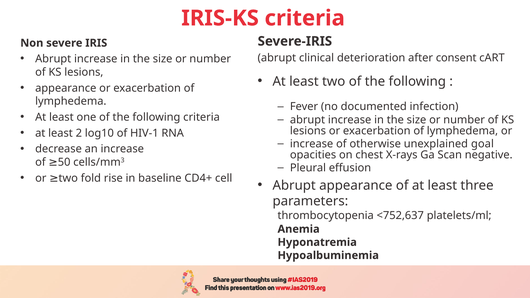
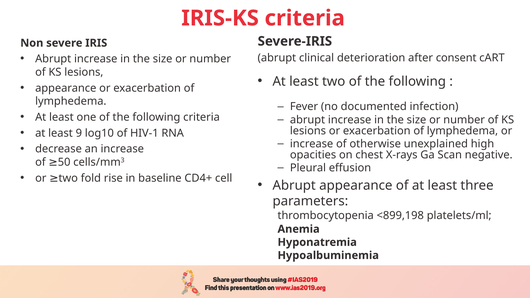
2: 2 -> 9 (79, 133)
goal: goal -> high (482, 144)
<752,637: <752,637 -> <899,198 (400, 216)
